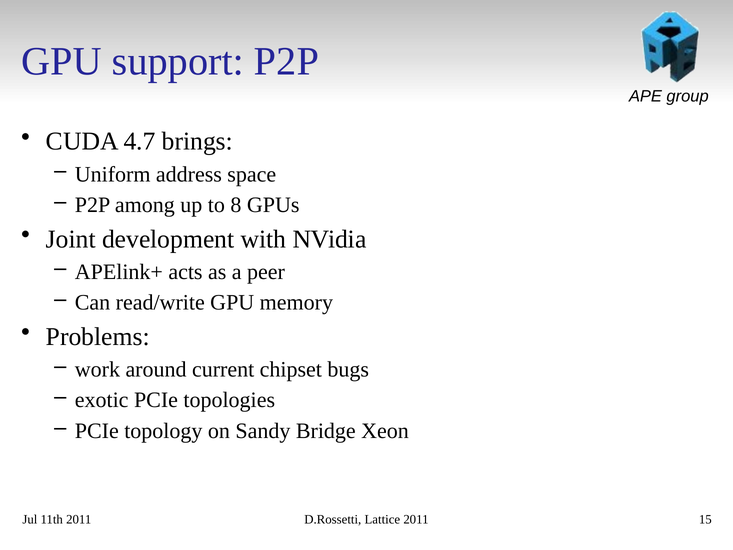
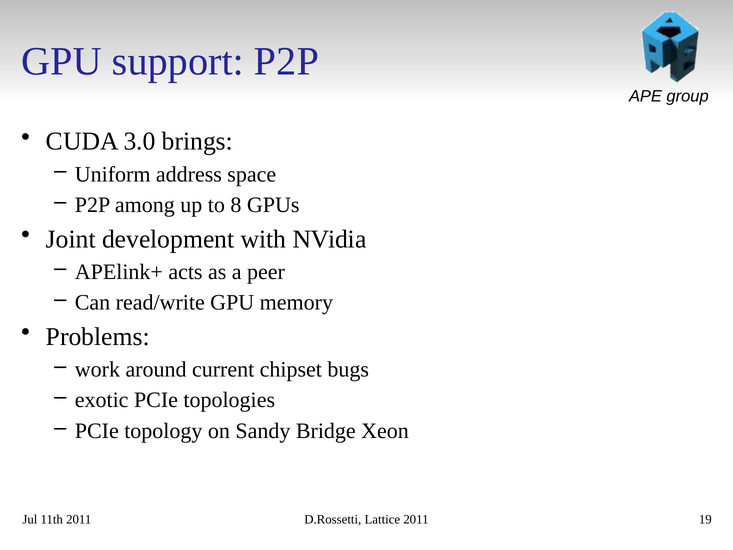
4.7: 4.7 -> 3.0 (140, 141)
15: 15 -> 19 (705, 519)
